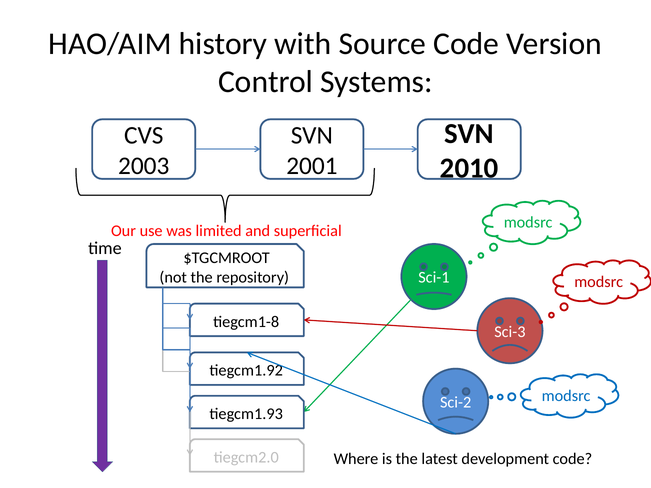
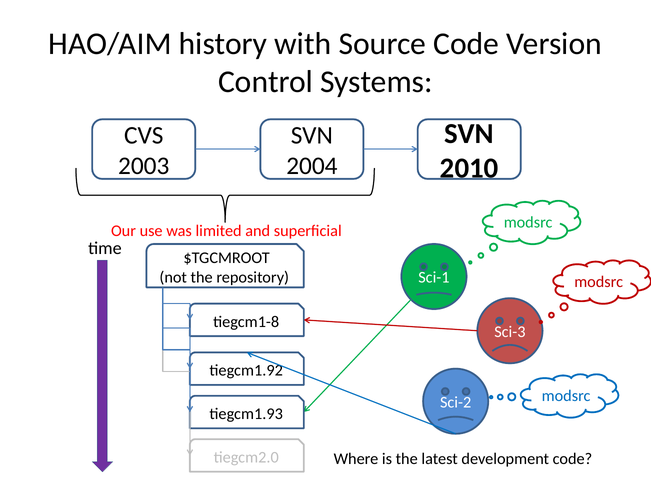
2001: 2001 -> 2004 (312, 166)
